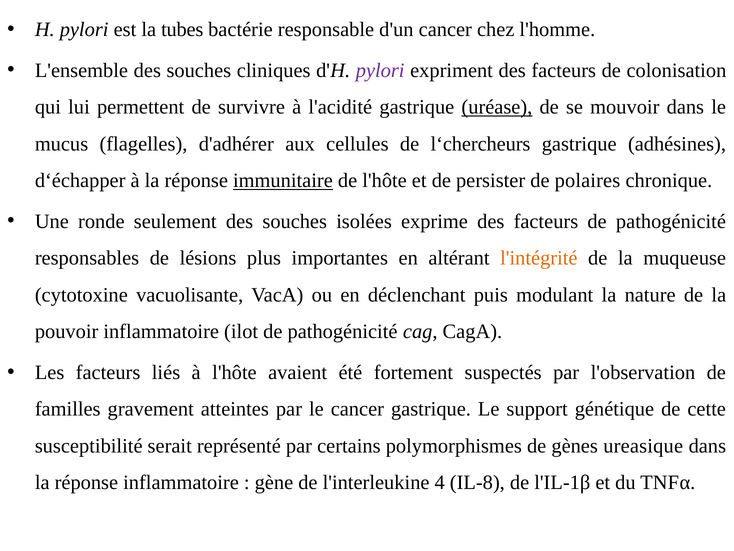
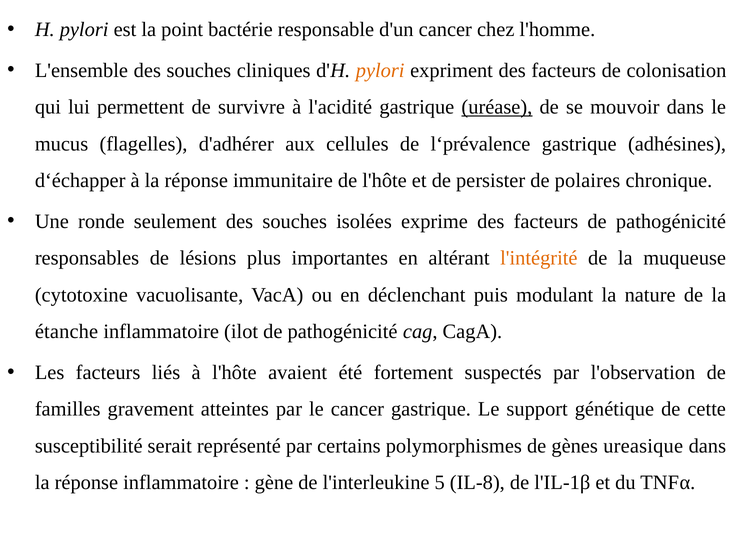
tubes: tubes -> point (182, 30)
pylori colour: purple -> orange (380, 70)
l‘chercheurs: l‘chercheurs -> l‘prévalence (481, 144)
immunitaire underline: present -> none (283, 180)
pouvoir: pouvoir -> étanche (67, 331)
4: 4 -> 5 (440, 482)
